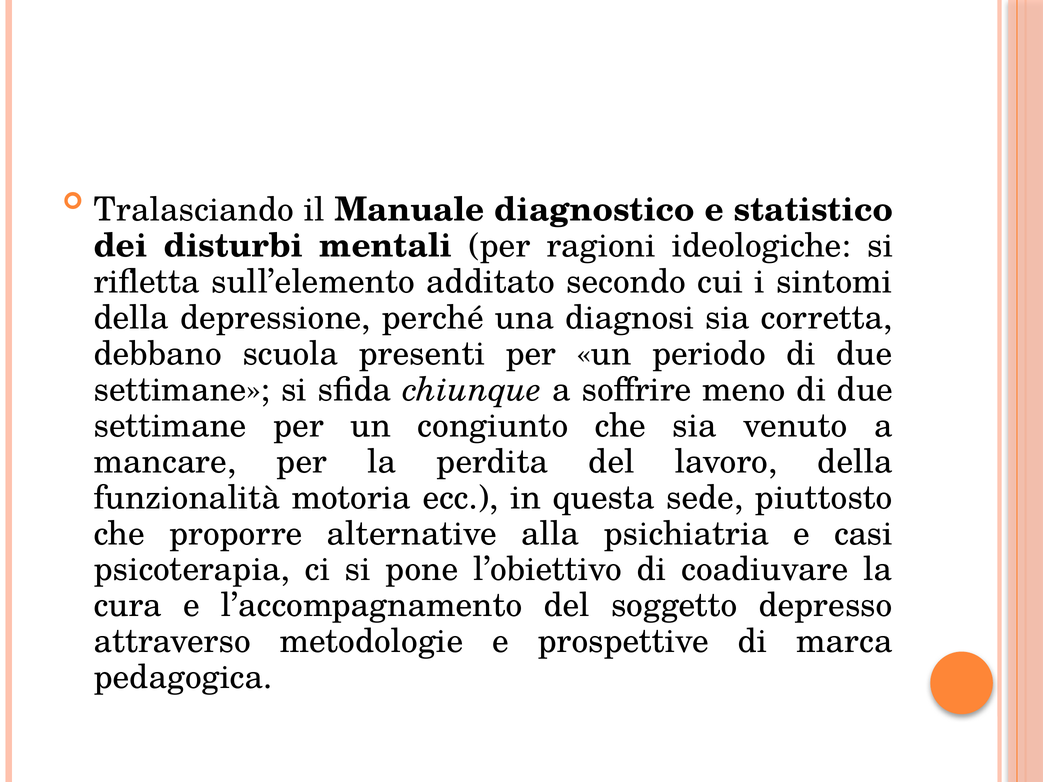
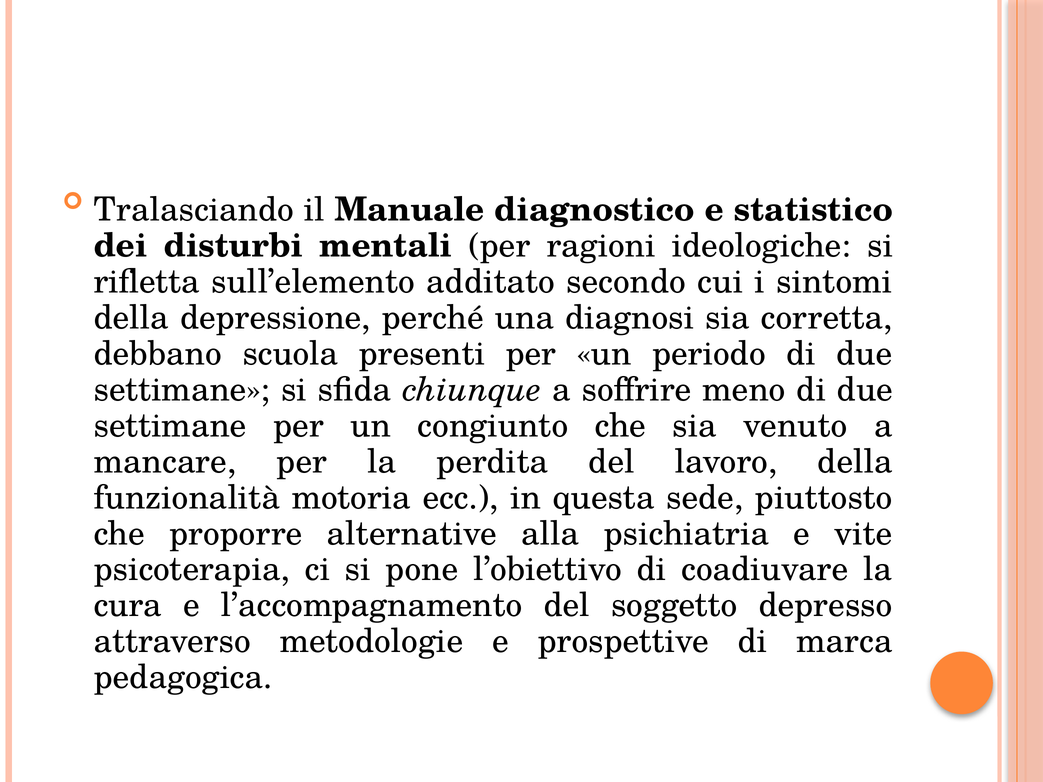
casi: casi -> vite (863, 534)
